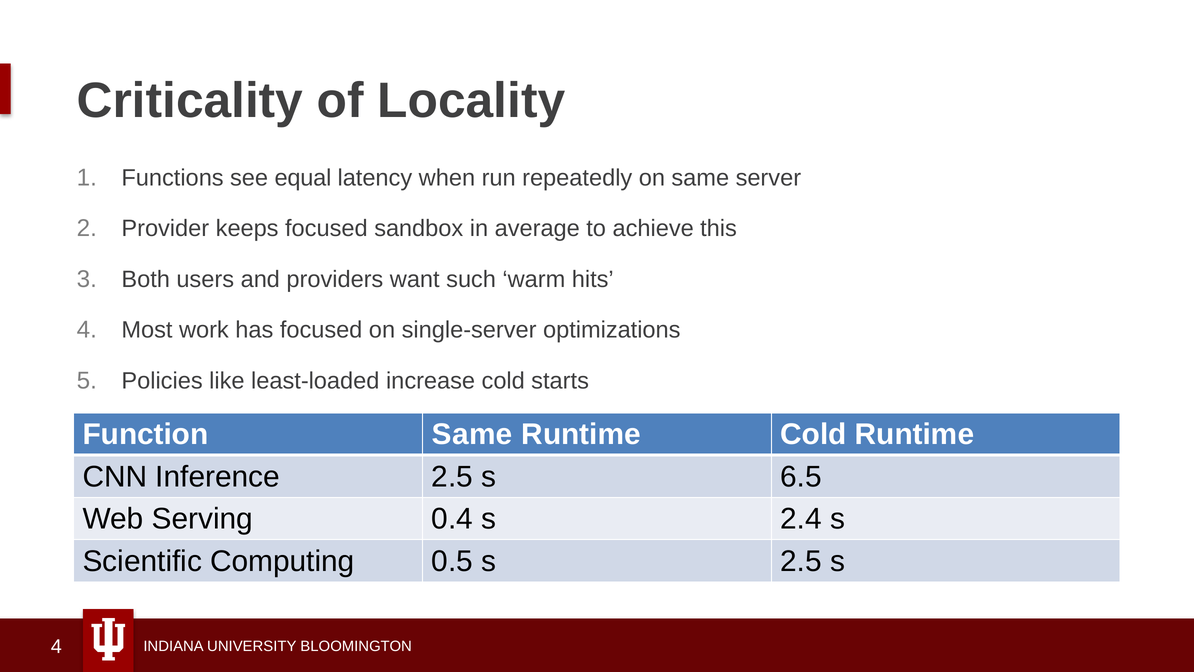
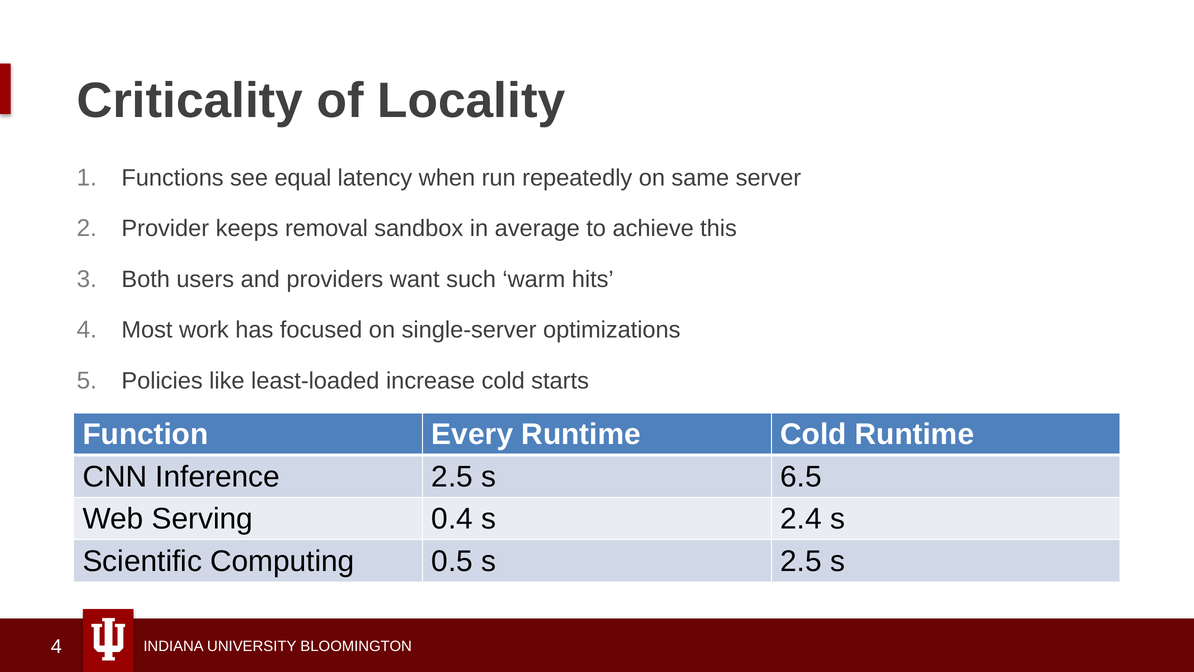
keeps focused: focused -> removal (327, 228)
Function Same: Same -> Every (472, 434)
